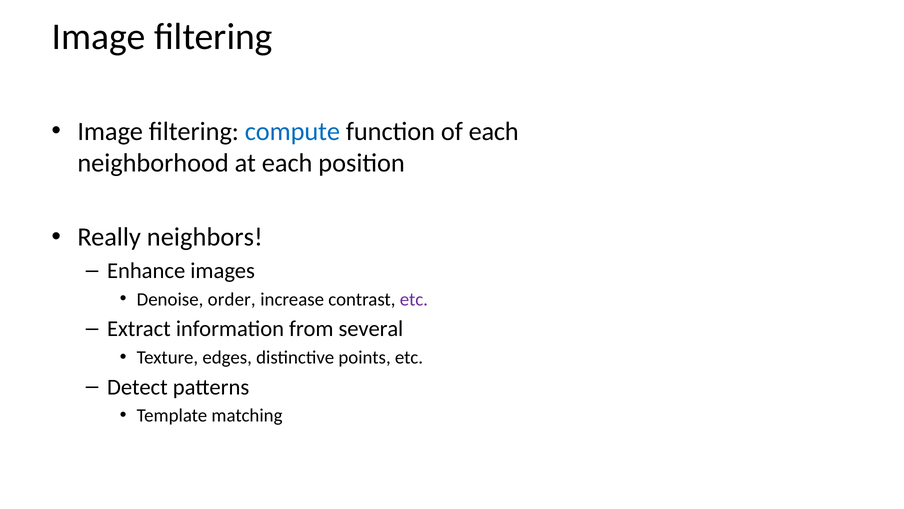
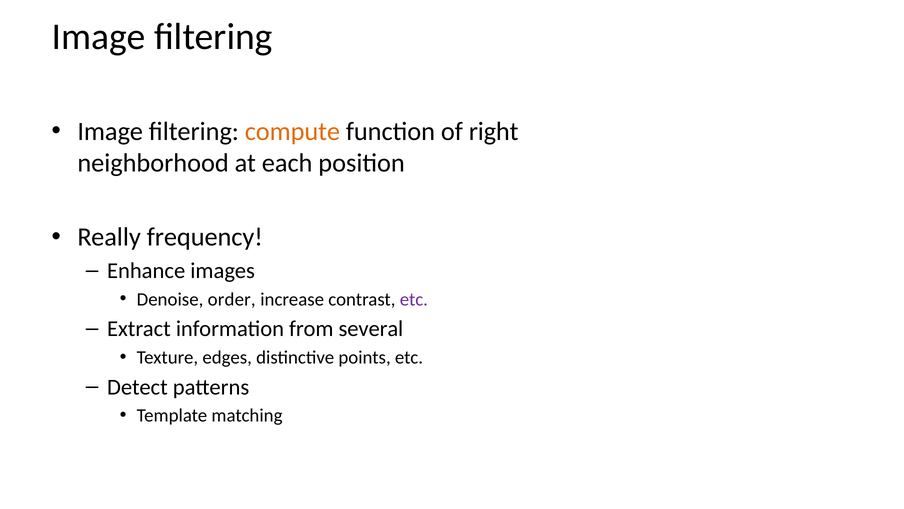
compute colour: blue -> orange (292, 131)
of each: each -> right (494, 131)
neighbors: neighbors -> frequency (205, 237)
